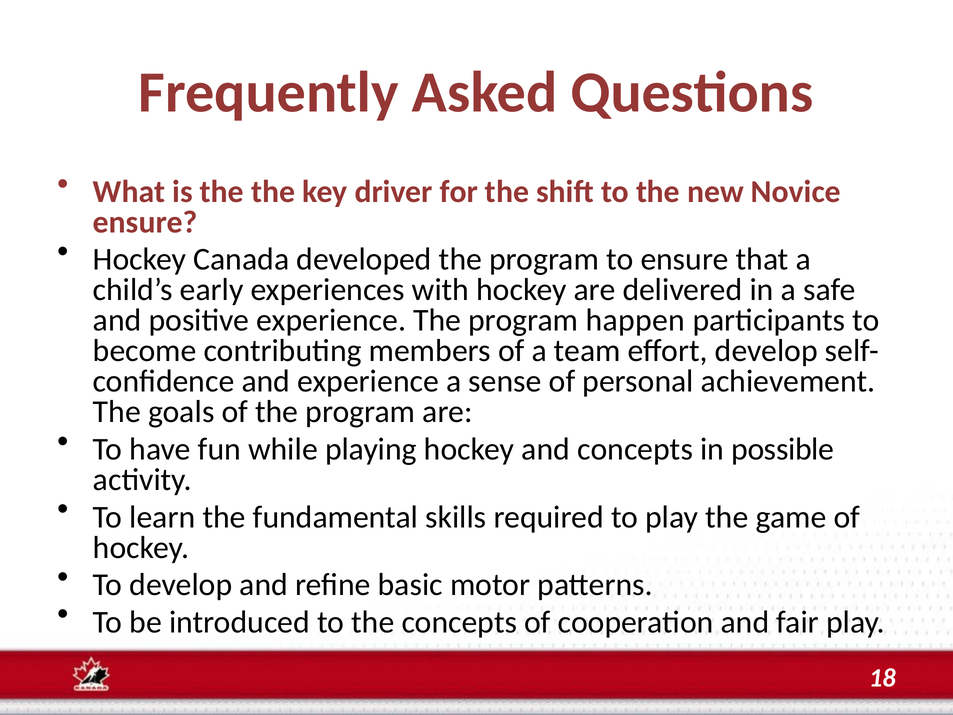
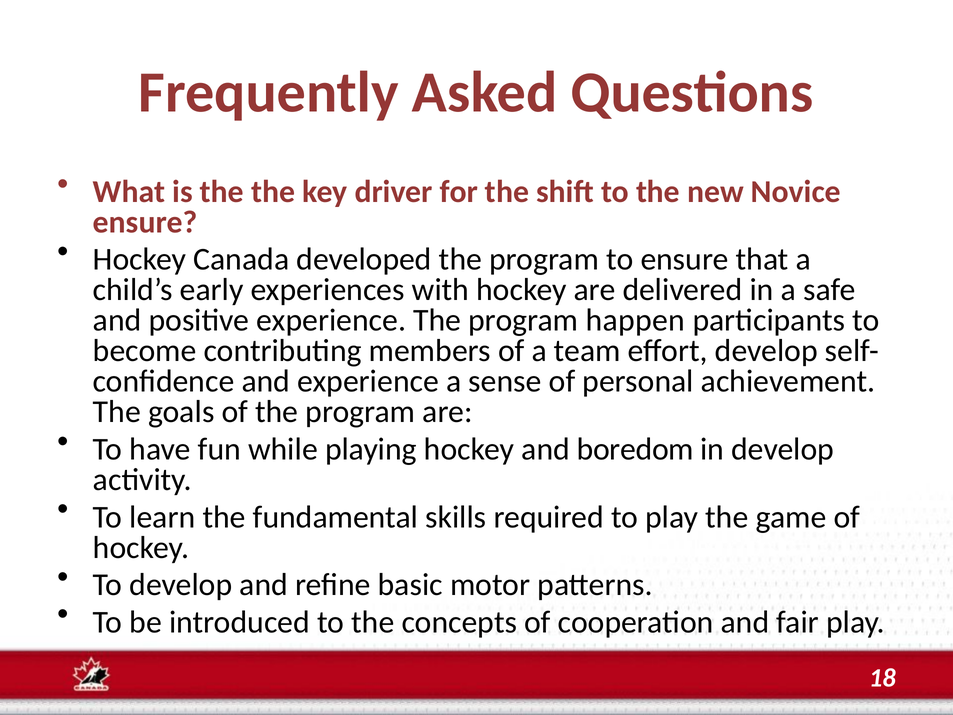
and concepts: concepts -> boredom (635, 449)
in possible: possible -> develop (783, 449)
